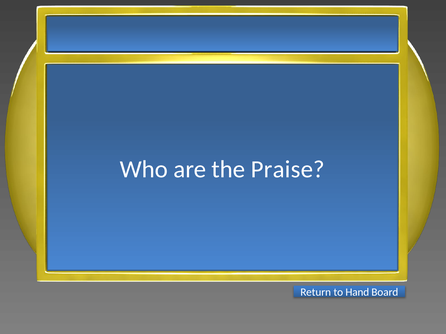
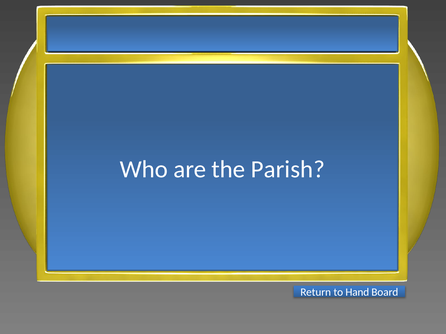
Praise: Praise -> Parish (288, 170)
